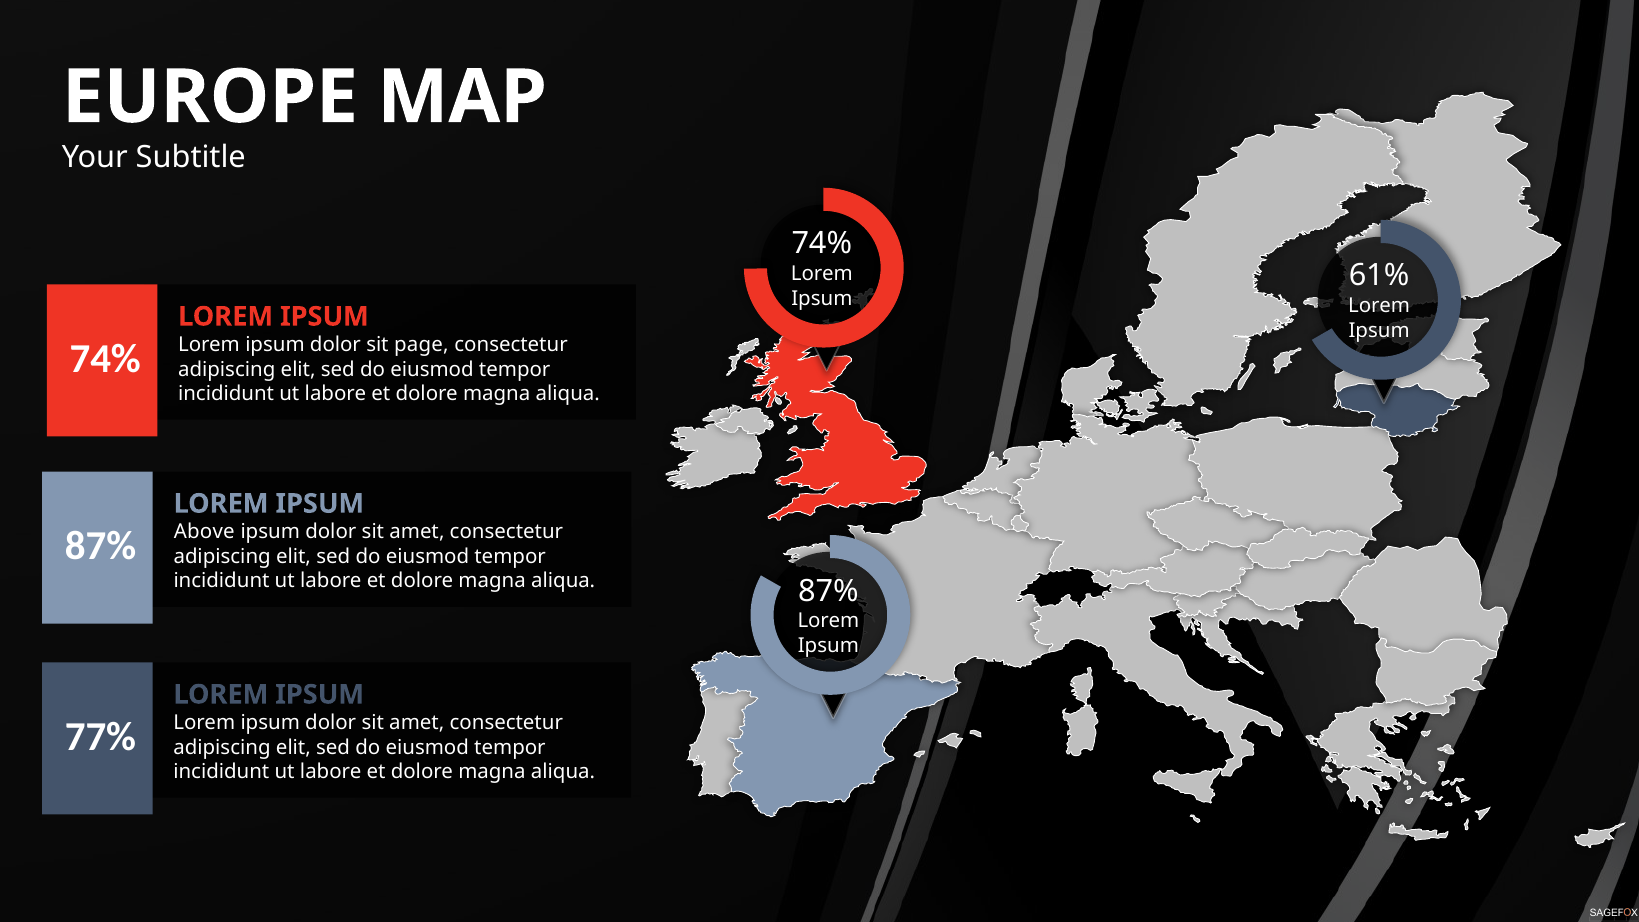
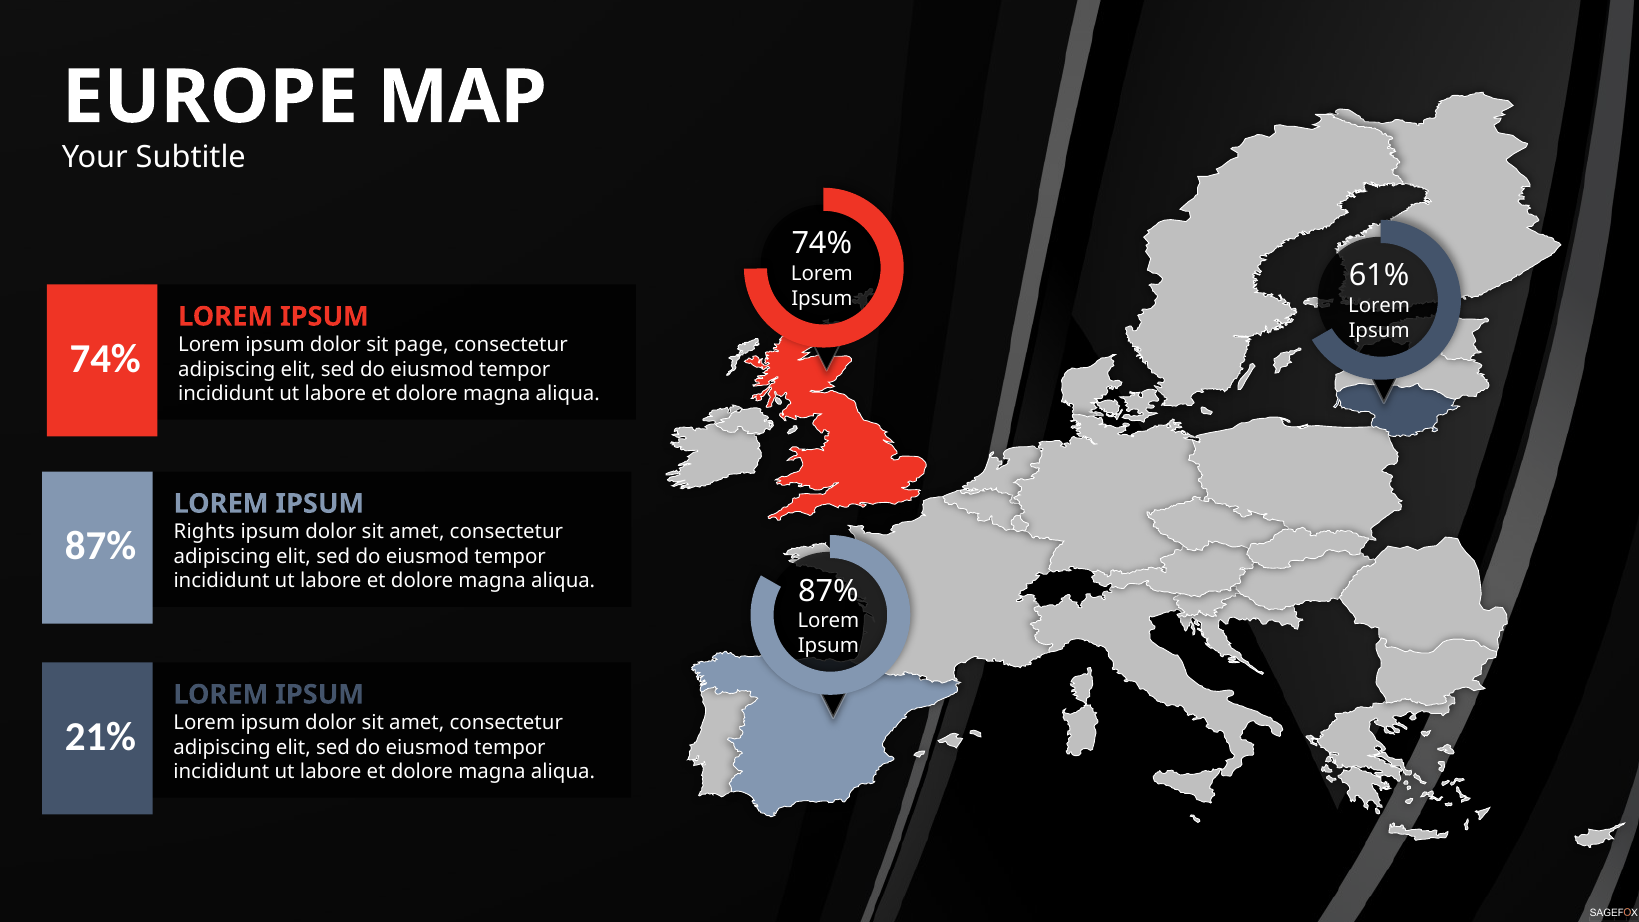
Above: Above -> Rights (204, 532)
77%: 77% -> 21% (100, 737)
